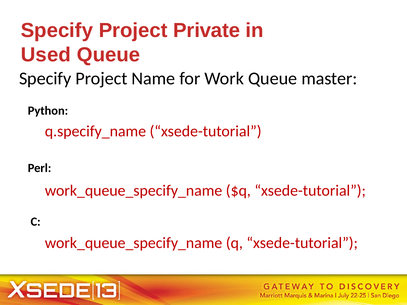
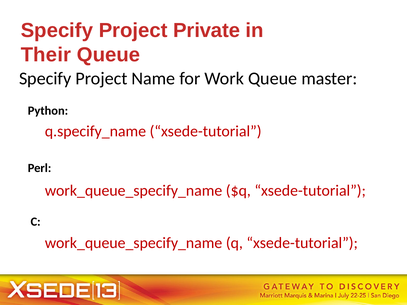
Used: Used -> Their (46, 55)
